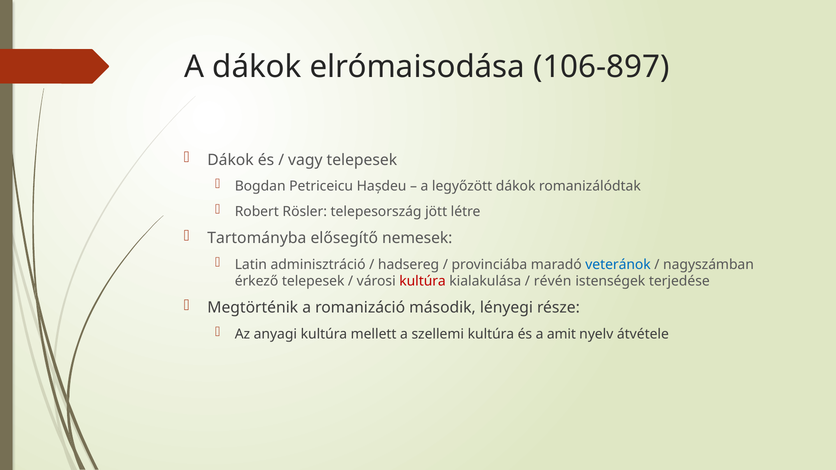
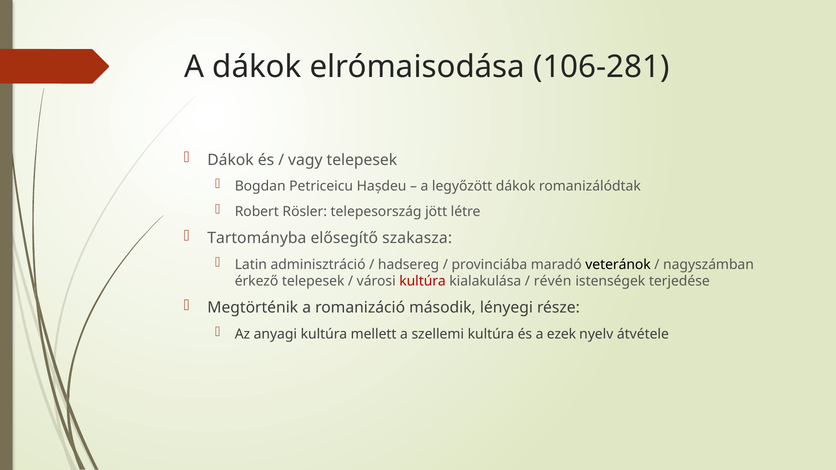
106-897: 106-897 -> 106-281 (601, 67)
nemesek: nemesek -> szakasza (417, 238)
veteránok colour: blue -> black (618, 265)
amit: amit -> ezek (561, 334)
